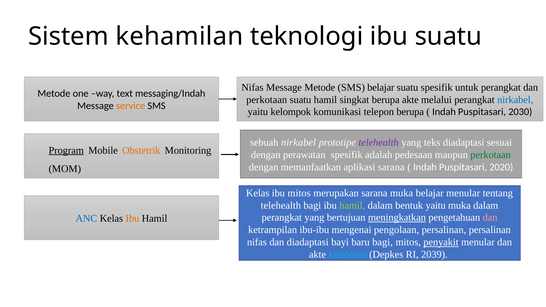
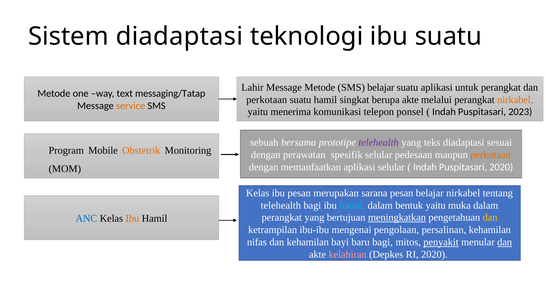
Sistem kehamilan: kehamilan -> diadaptasi (179, 36)
Nifas: Nifas -> Lahir (252, 87)
suatu spesifik: spesifik -> aplikasi (437, 87)
messaging/Indah: messaging/Indah -> messaging/Tatap (170, 94)
nirkabel colour: blue -> orange (515, 100)
kelompok: kelompok -> menerima (291, 112)
telepon berupa: berupa -> ponsel (410, 112)
2030: 2030 -> 2023 (520, 112)
sebuah nirkabel: nirkabel -> bersama (299, 143)
Program underline: present -> none (66, 150)
spesifik adalah: adalah -> selular (379, 155)
perkotaan colour: green -> orange (491, 155)
aplikasi sarana: sarana -> selular (391, 167)
ibu mitos: mitos -> pesan (299, 193)
sarana muka: muka -> pesan (402, 193)
belajar menular: menular -> nirkabel (463, 193)
hamil colour: light green -> light blue (352, 205)
dan colour: pink -> yellow (490, 218)
persalinan persalinan: persalinan -> kehamilan (490, 230)
dan diadaptasi: diadaptasi -> kehamilan (308, 242)
dan underline: none -> present (505, 242)
kelahiran colour: light blue -> pink (348, 255)
RI 2039: 2039 -> 2020 (434, 255)
